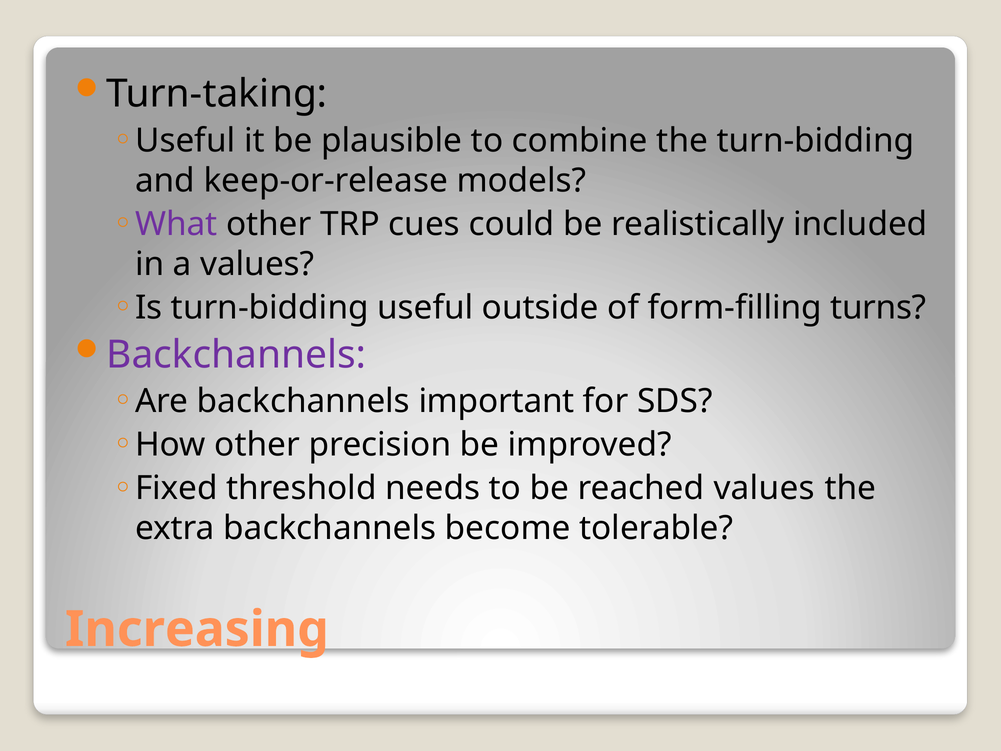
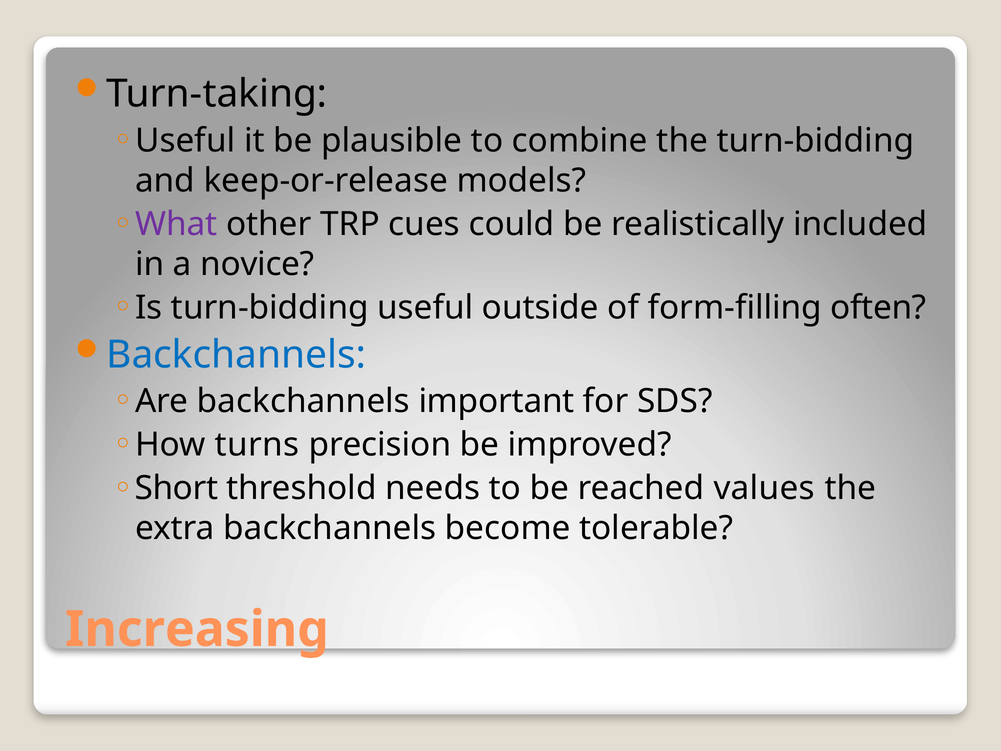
a values: values -> novice (257, 264)
turns: turns -> often (878, 308)
Backchannels colour: purple -> blue (236, 355)
How other: other -> turns (257, 445)
Fixed: Fixed -> Short (176, 488)
